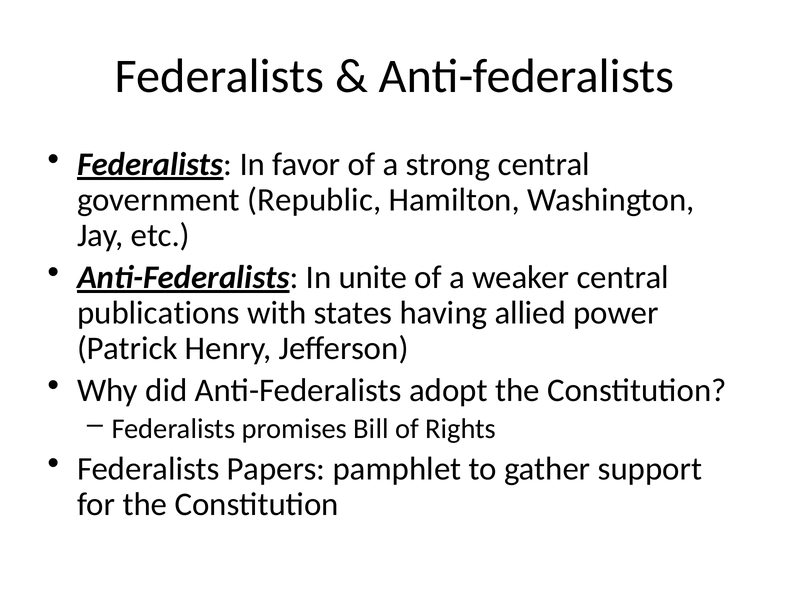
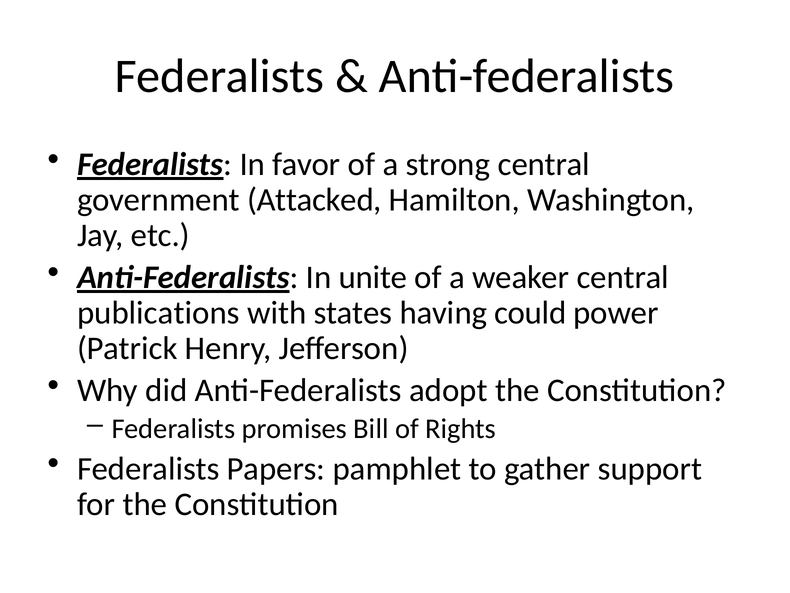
Republic: Republic -> Attacked (314, 200)
allied: allied -> could (530, 313)
